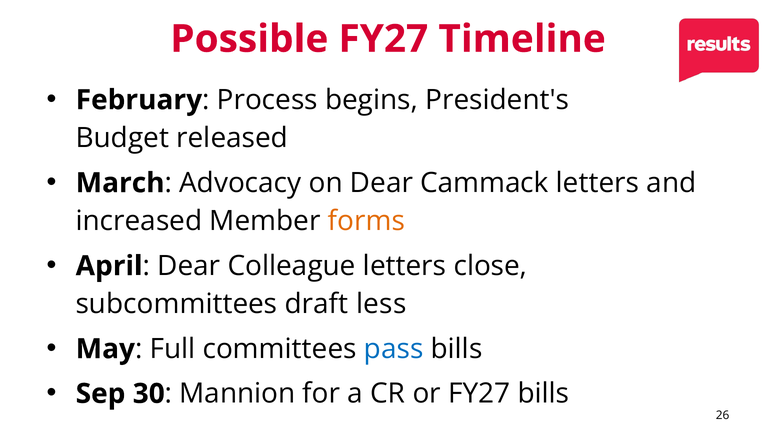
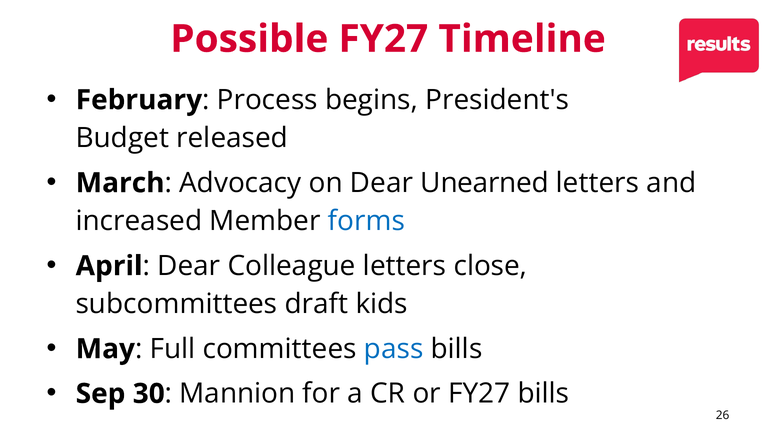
Cammack: Cammack -> Unearned (485, 183)
forms colour: orange -> blue (366, 222)
less: less -> kids (381, 305)
